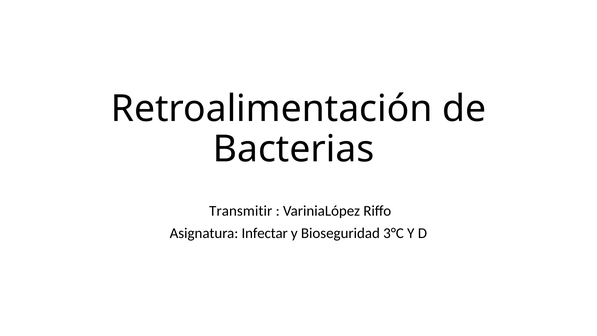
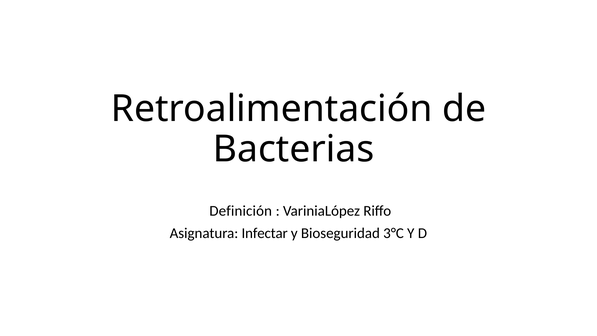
Transmitir: Transmitir -> Definición (241, 211)
